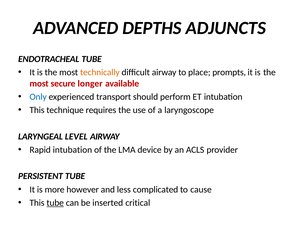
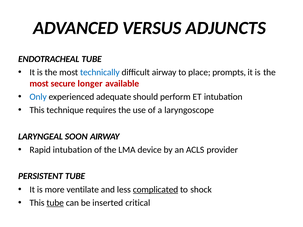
DEPTHS: DEPTHS -> VERSUS (152, 28)
technically colour: orange -> blue (100, 72)
transport: transport -> adequate (114, 97)
LEVEL: LEVEL -> SOON (76, 137)
however: however -> ventilate (83, 190)
complicated underline: none -> present (156, 190)
cause: cause -> shock (201, 190)
